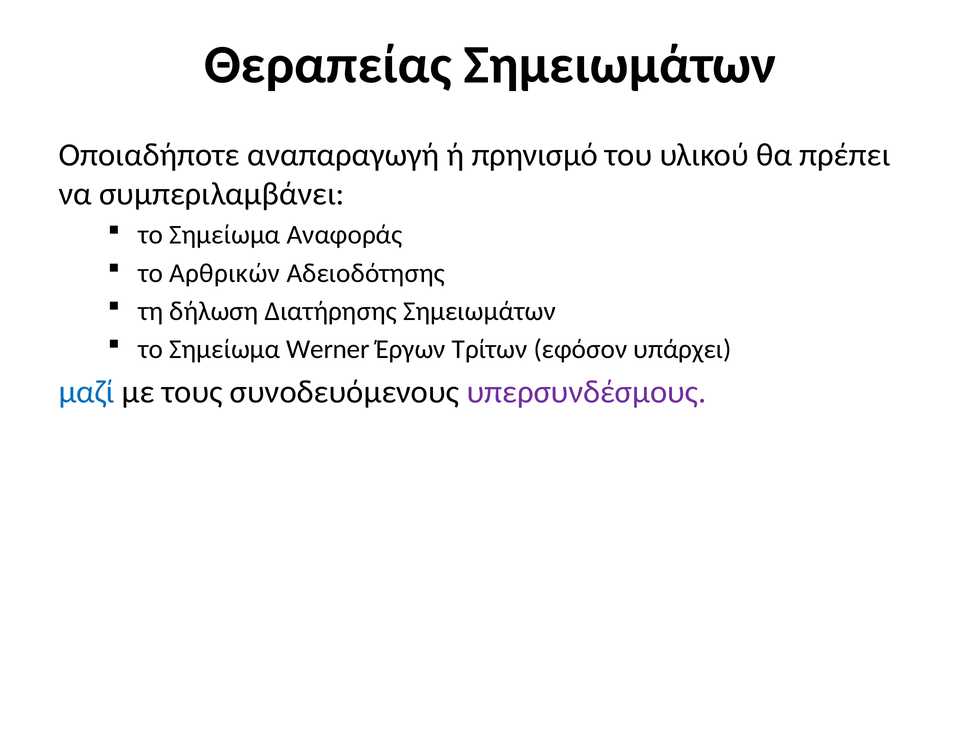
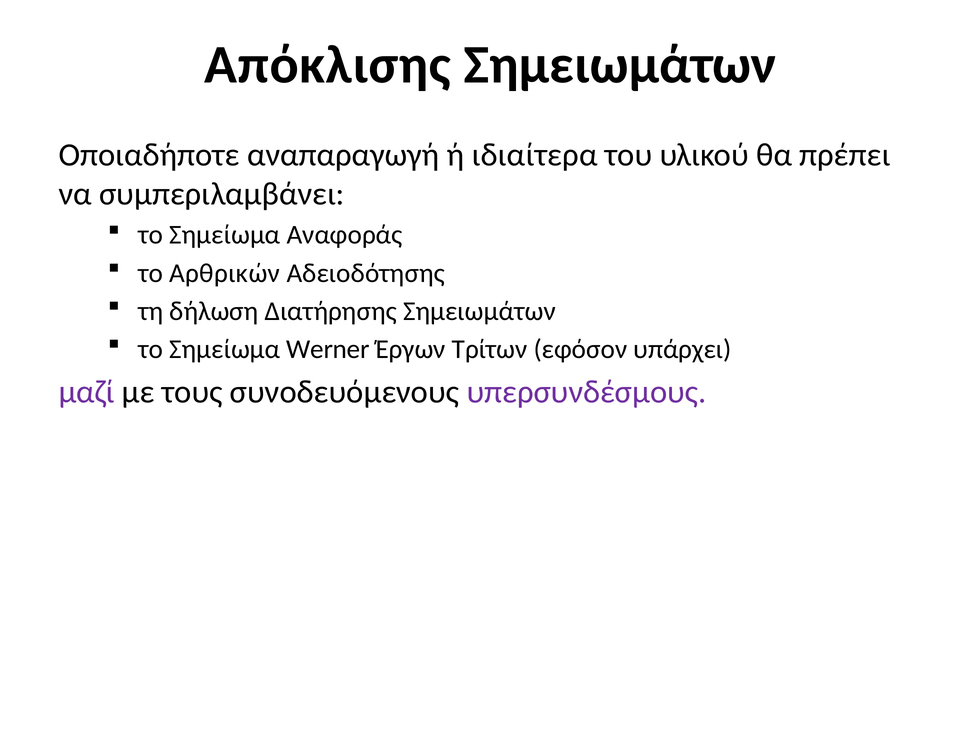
Θεραπείας: Θεραπείας -> Απόκλισης (328, 65)
πρηνισμό: πρηνισμό -> ιδιαίτερα (535, 155)
μαζί colour: blue -> purple (87, 392)
